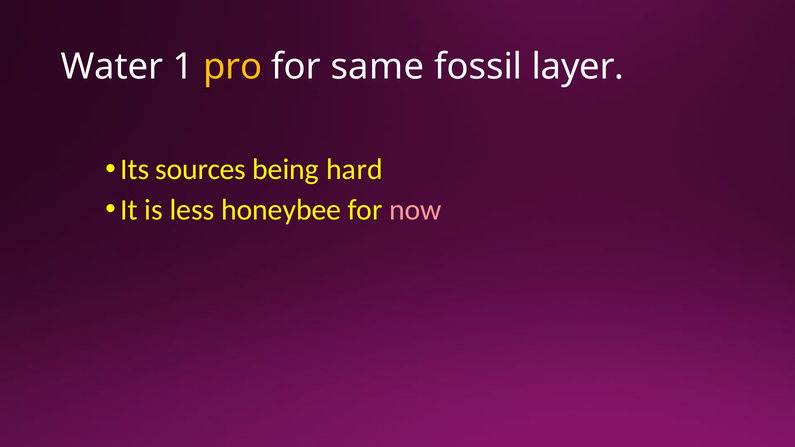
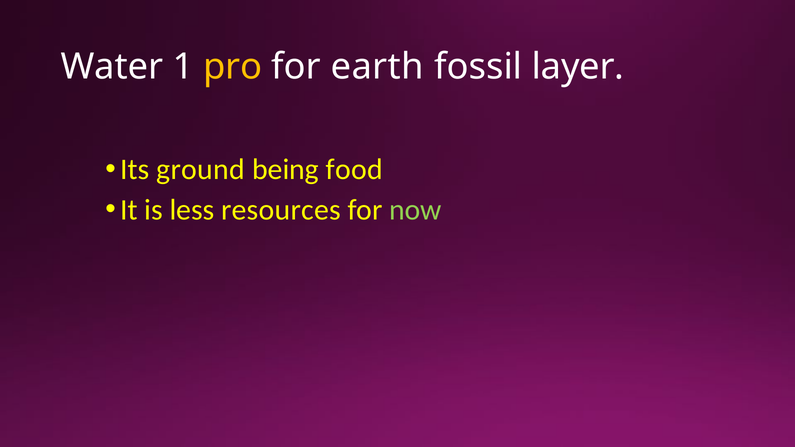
same: same -> earth (377, 67)
sources: sources -> ground (201, 169)
hard: hard -> food (354, 169)
honeybee: honeybee -> resources (281, 210)
now colour: pink -> light green (415, 210)
